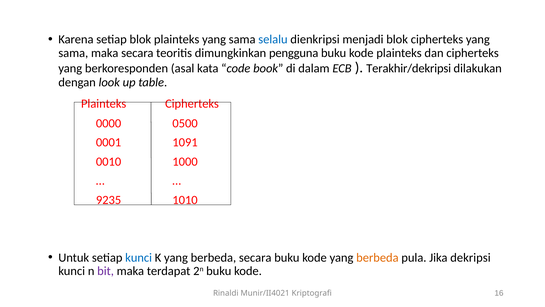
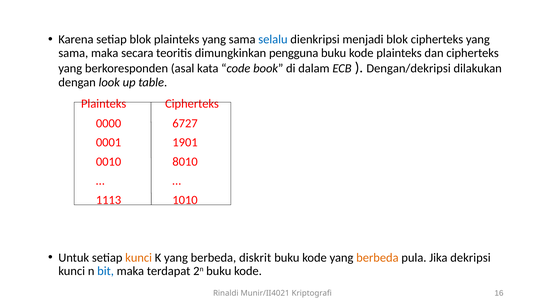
Terakhir/dekripsi: Terakhir/dekripsi -> Dengan/dekripsi (409, 68)
0500: 0500 -> 6727 (185, 123)
1091: 1091 -> 1901 (185, 142)
1000: 1000 -> 8010 (185, 161)
9235: 9235 -> 1113 (109, 200)
kunci colour: blue -> orange (139, 257)
berbeda secara: secara -> diskrit (255, 257)
bit colour: purple -> blue (106, 271)
